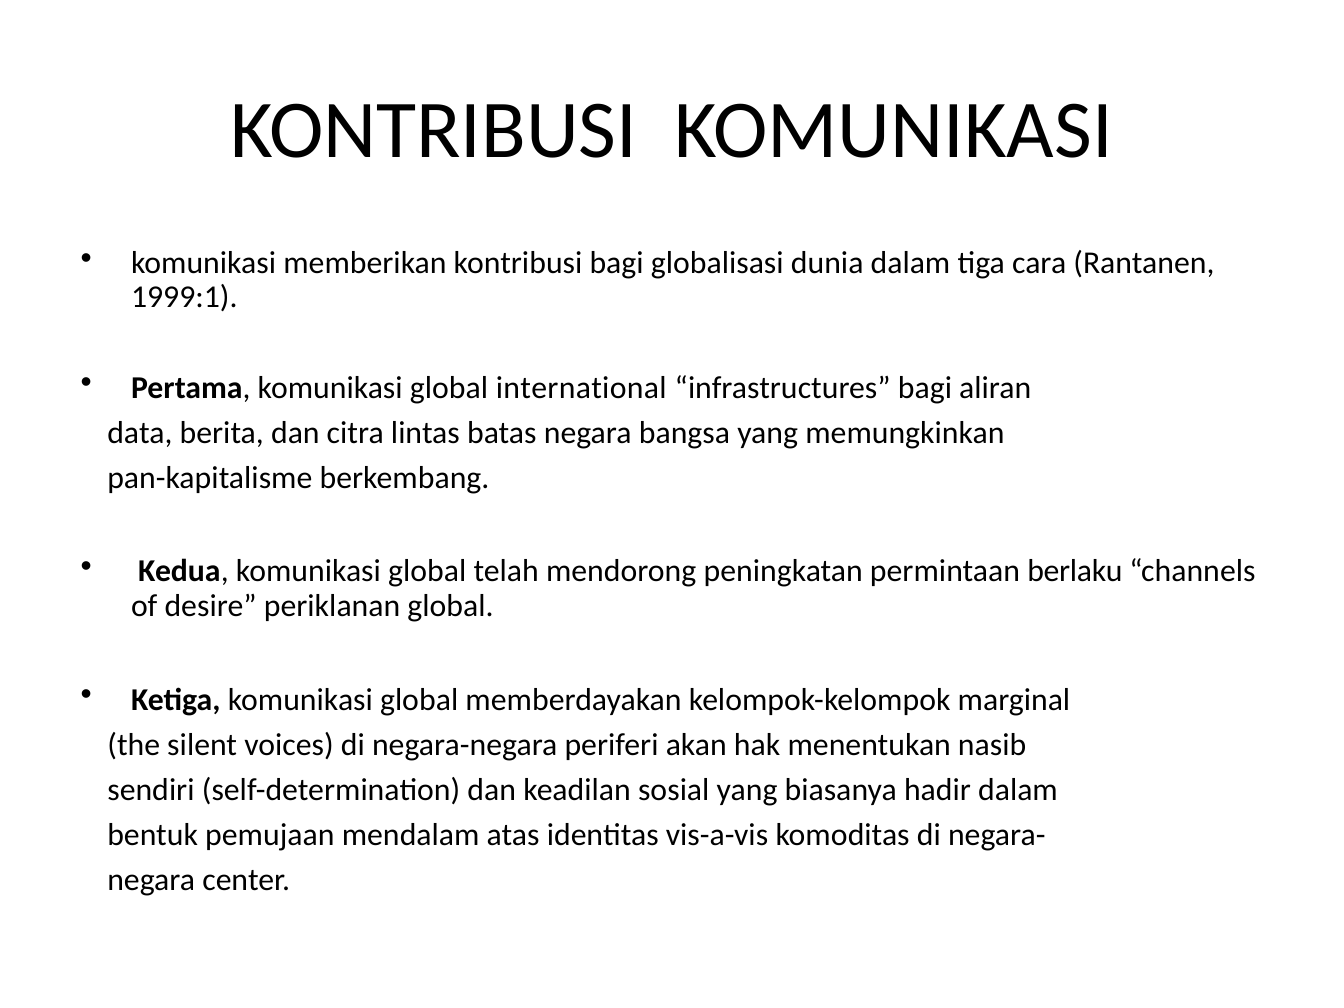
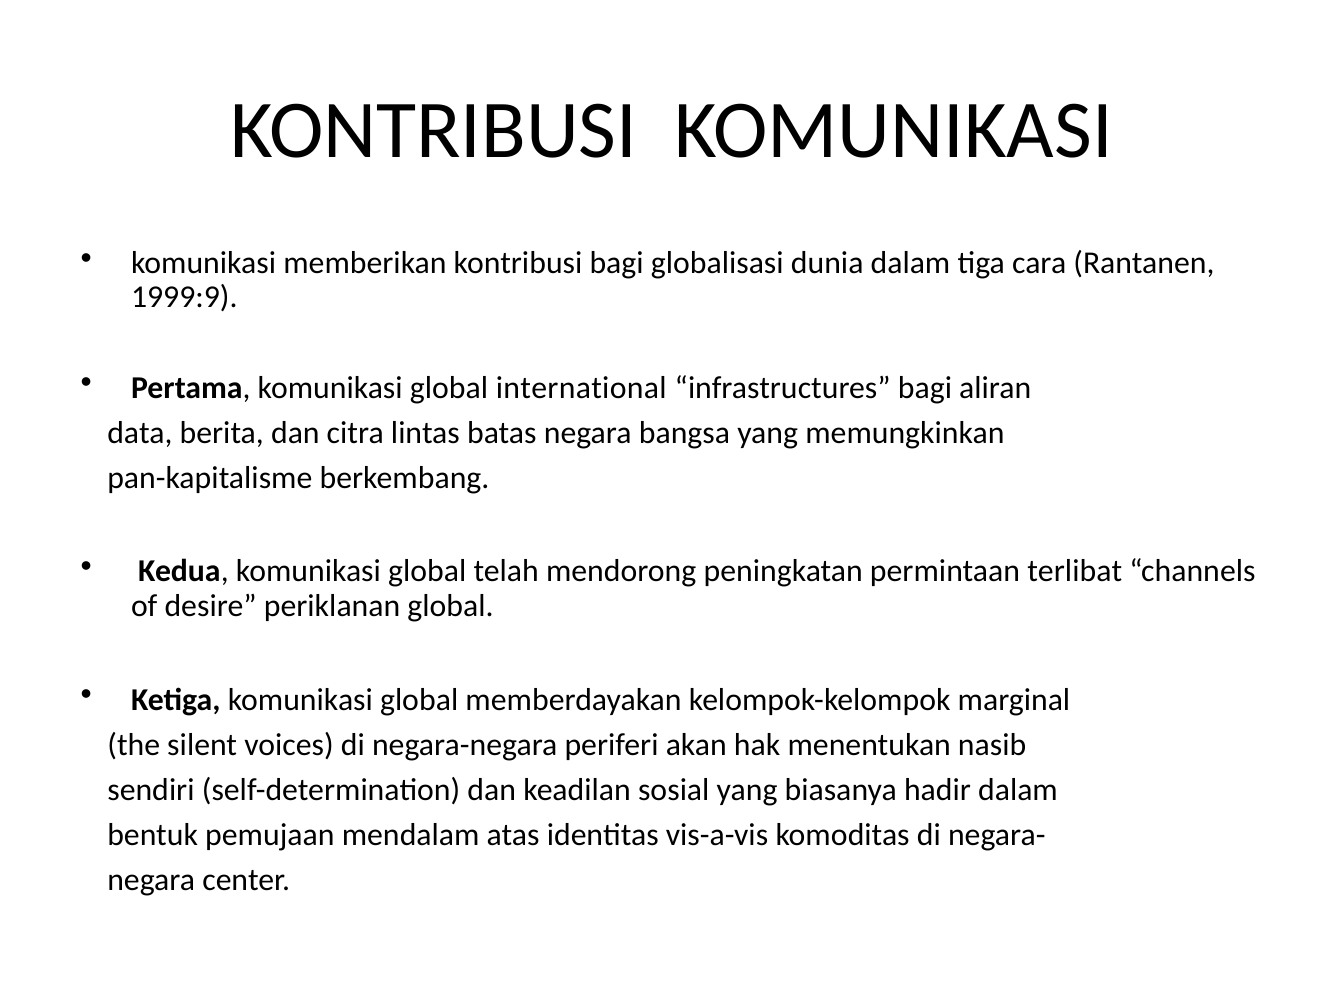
1999:1: 1999:1 -> 1999:9 (184, 297)
berlaku: berlaku -> terlibat (1075, 571)
